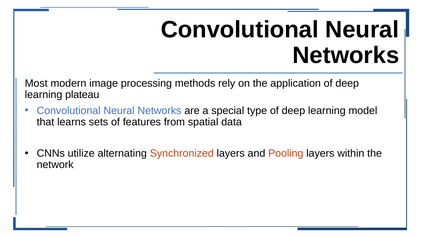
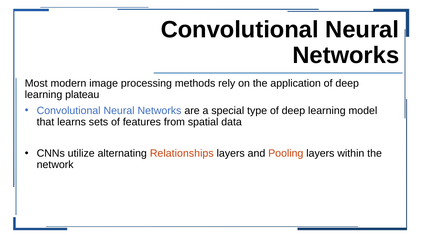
Synchronized: Synchronized -> Relationships (182, 154)
